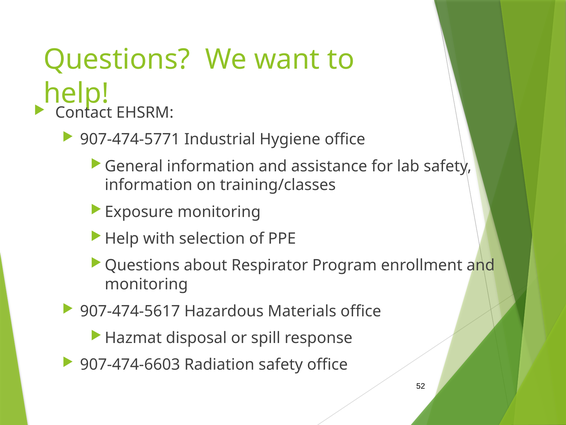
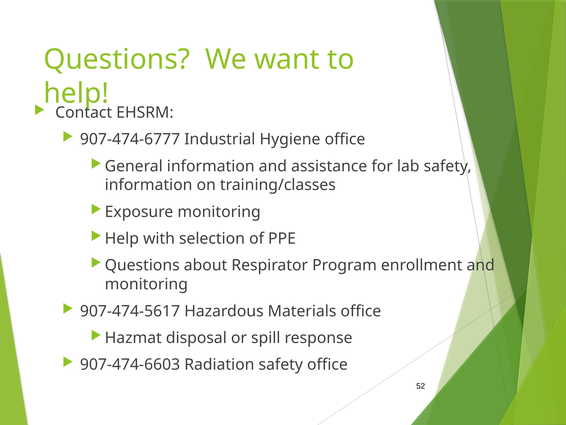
907-474-5771: 907-474-5771 -> 907-474-6777 (130, 139)
